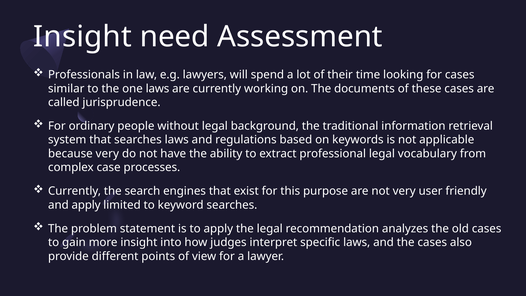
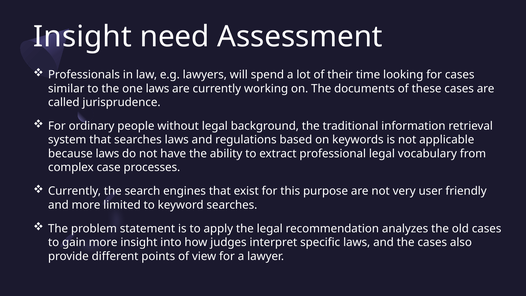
because very: very -> laws (107, 154)
and apply: apply -> more (86, 205)
